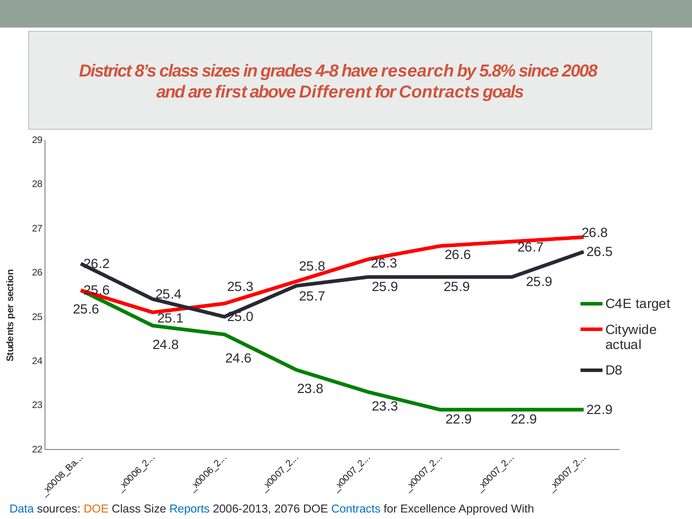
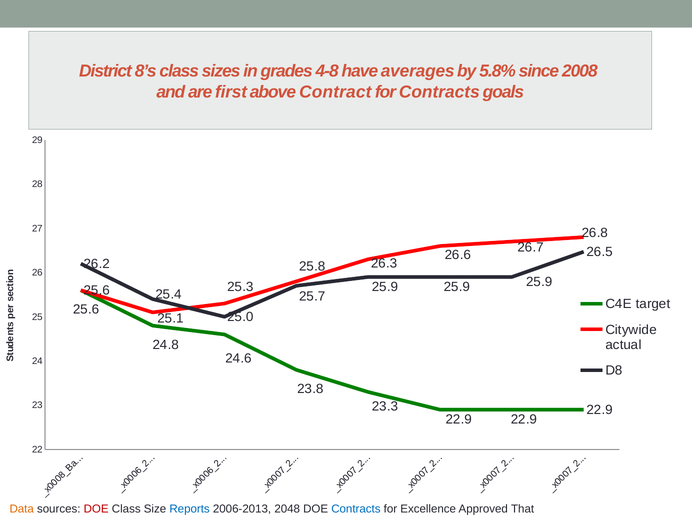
research: research -> averages (418, 71)
Different: Different -> Contract (335, 92)
Data colour: blue -> orange (22, 509)
DOE colour: orange -> red (96, 509)
2076: 2076 -> 2048 (287, 509)
With: With -> That (523, 509)
